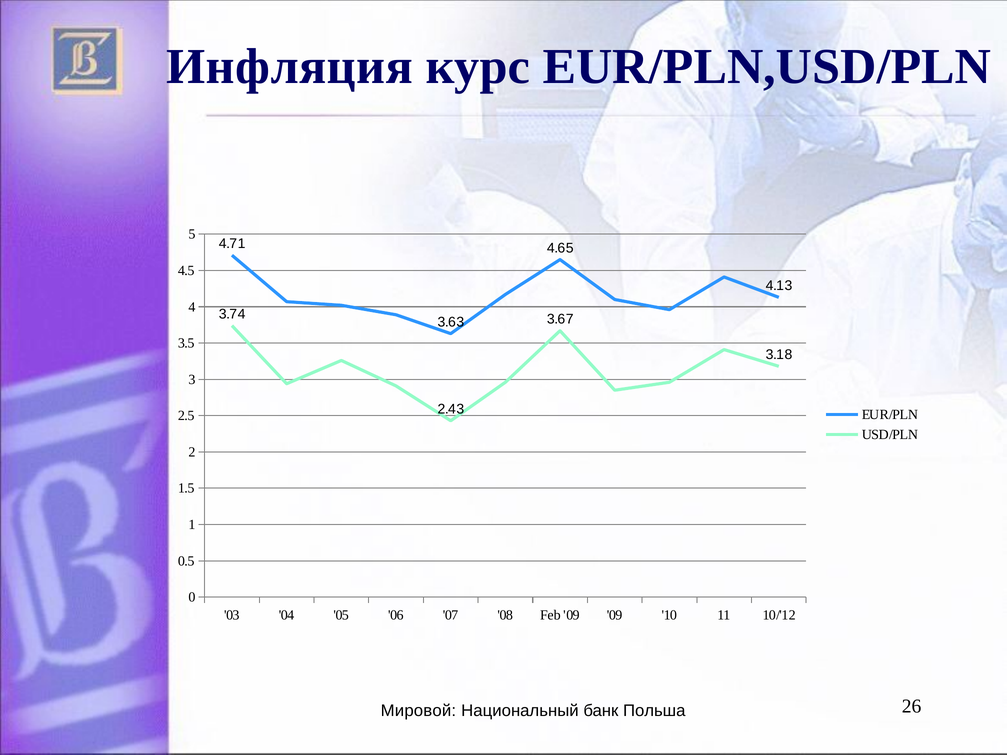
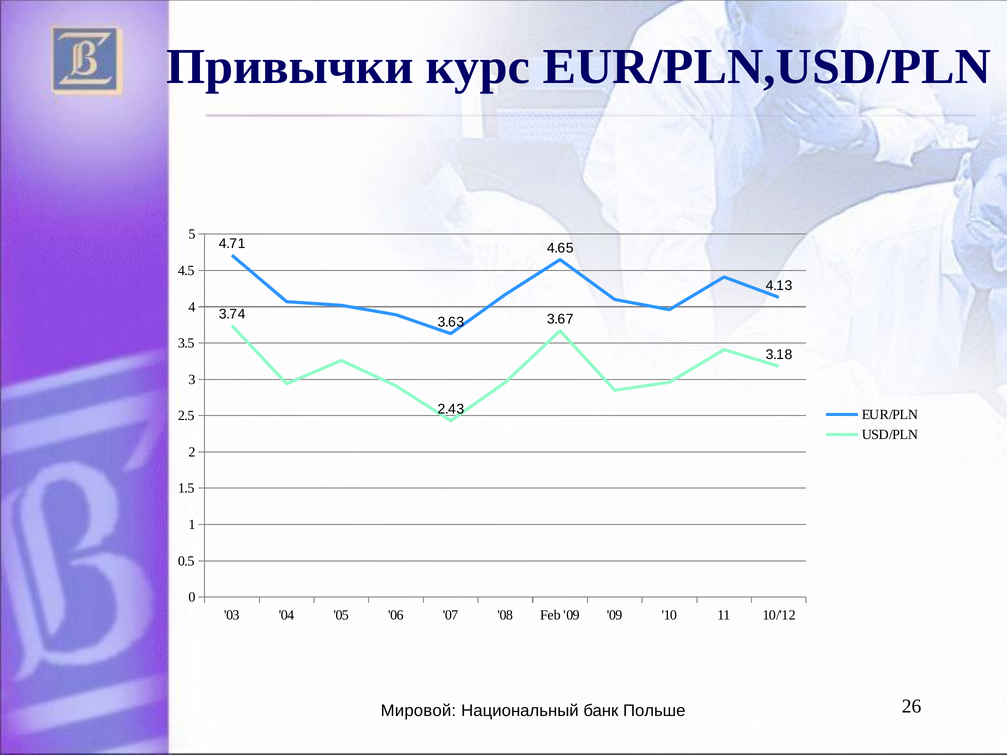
Инфляция: Инфляция -> Привычки (290, 66)
Польша: Польша -> Польше (654, 711)
